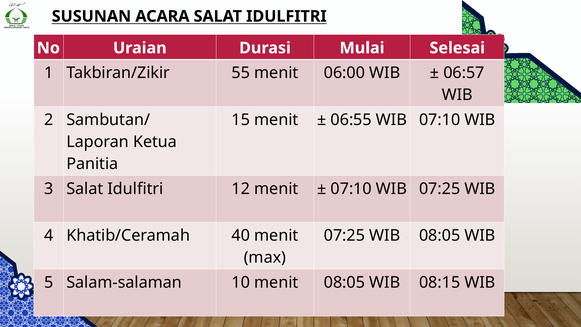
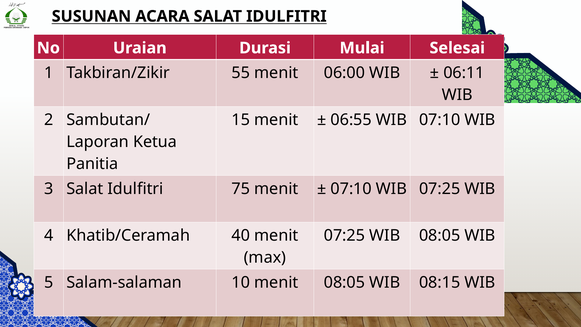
06:57: 06:57 -> 06:11 (464, 73)
12: 12 -> 75 (241, 189)
